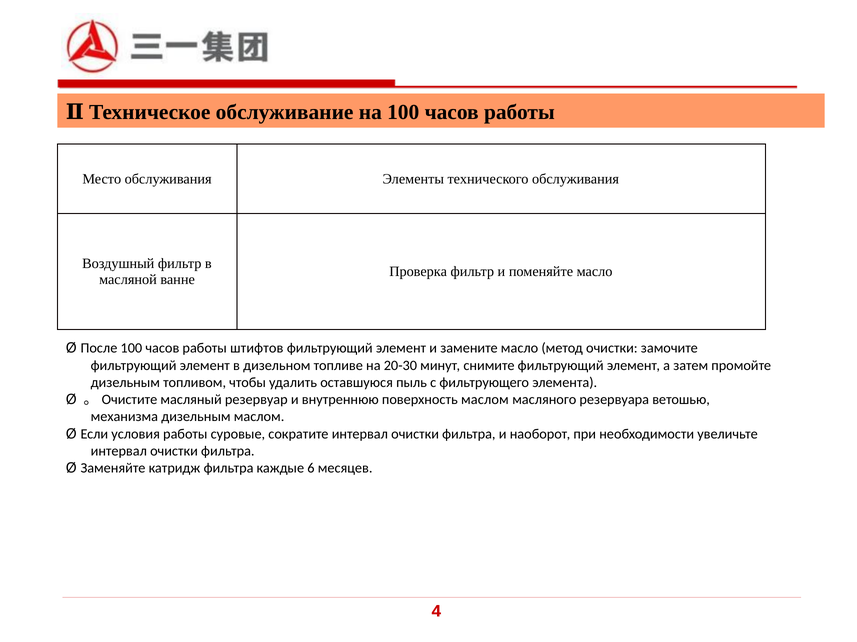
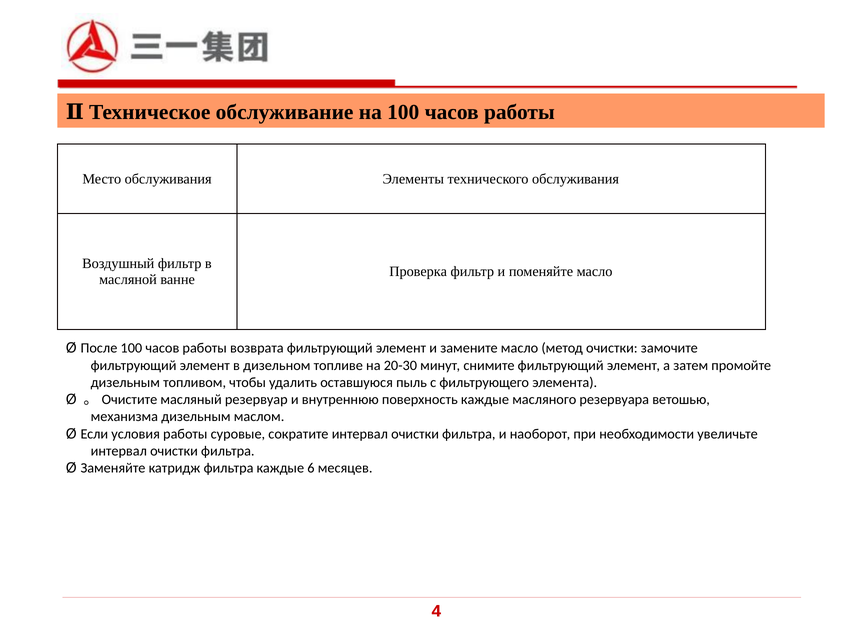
штифтов: штифтов -> возврата (257, 349)
поверхность маслом: маслом -> каждые (485, 400)
